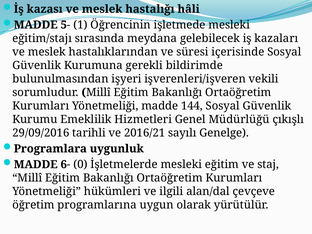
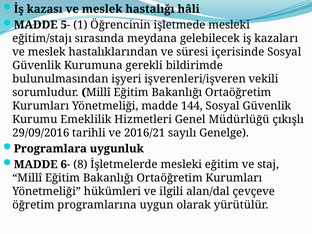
0: 0 -> 8 (80, 164)
